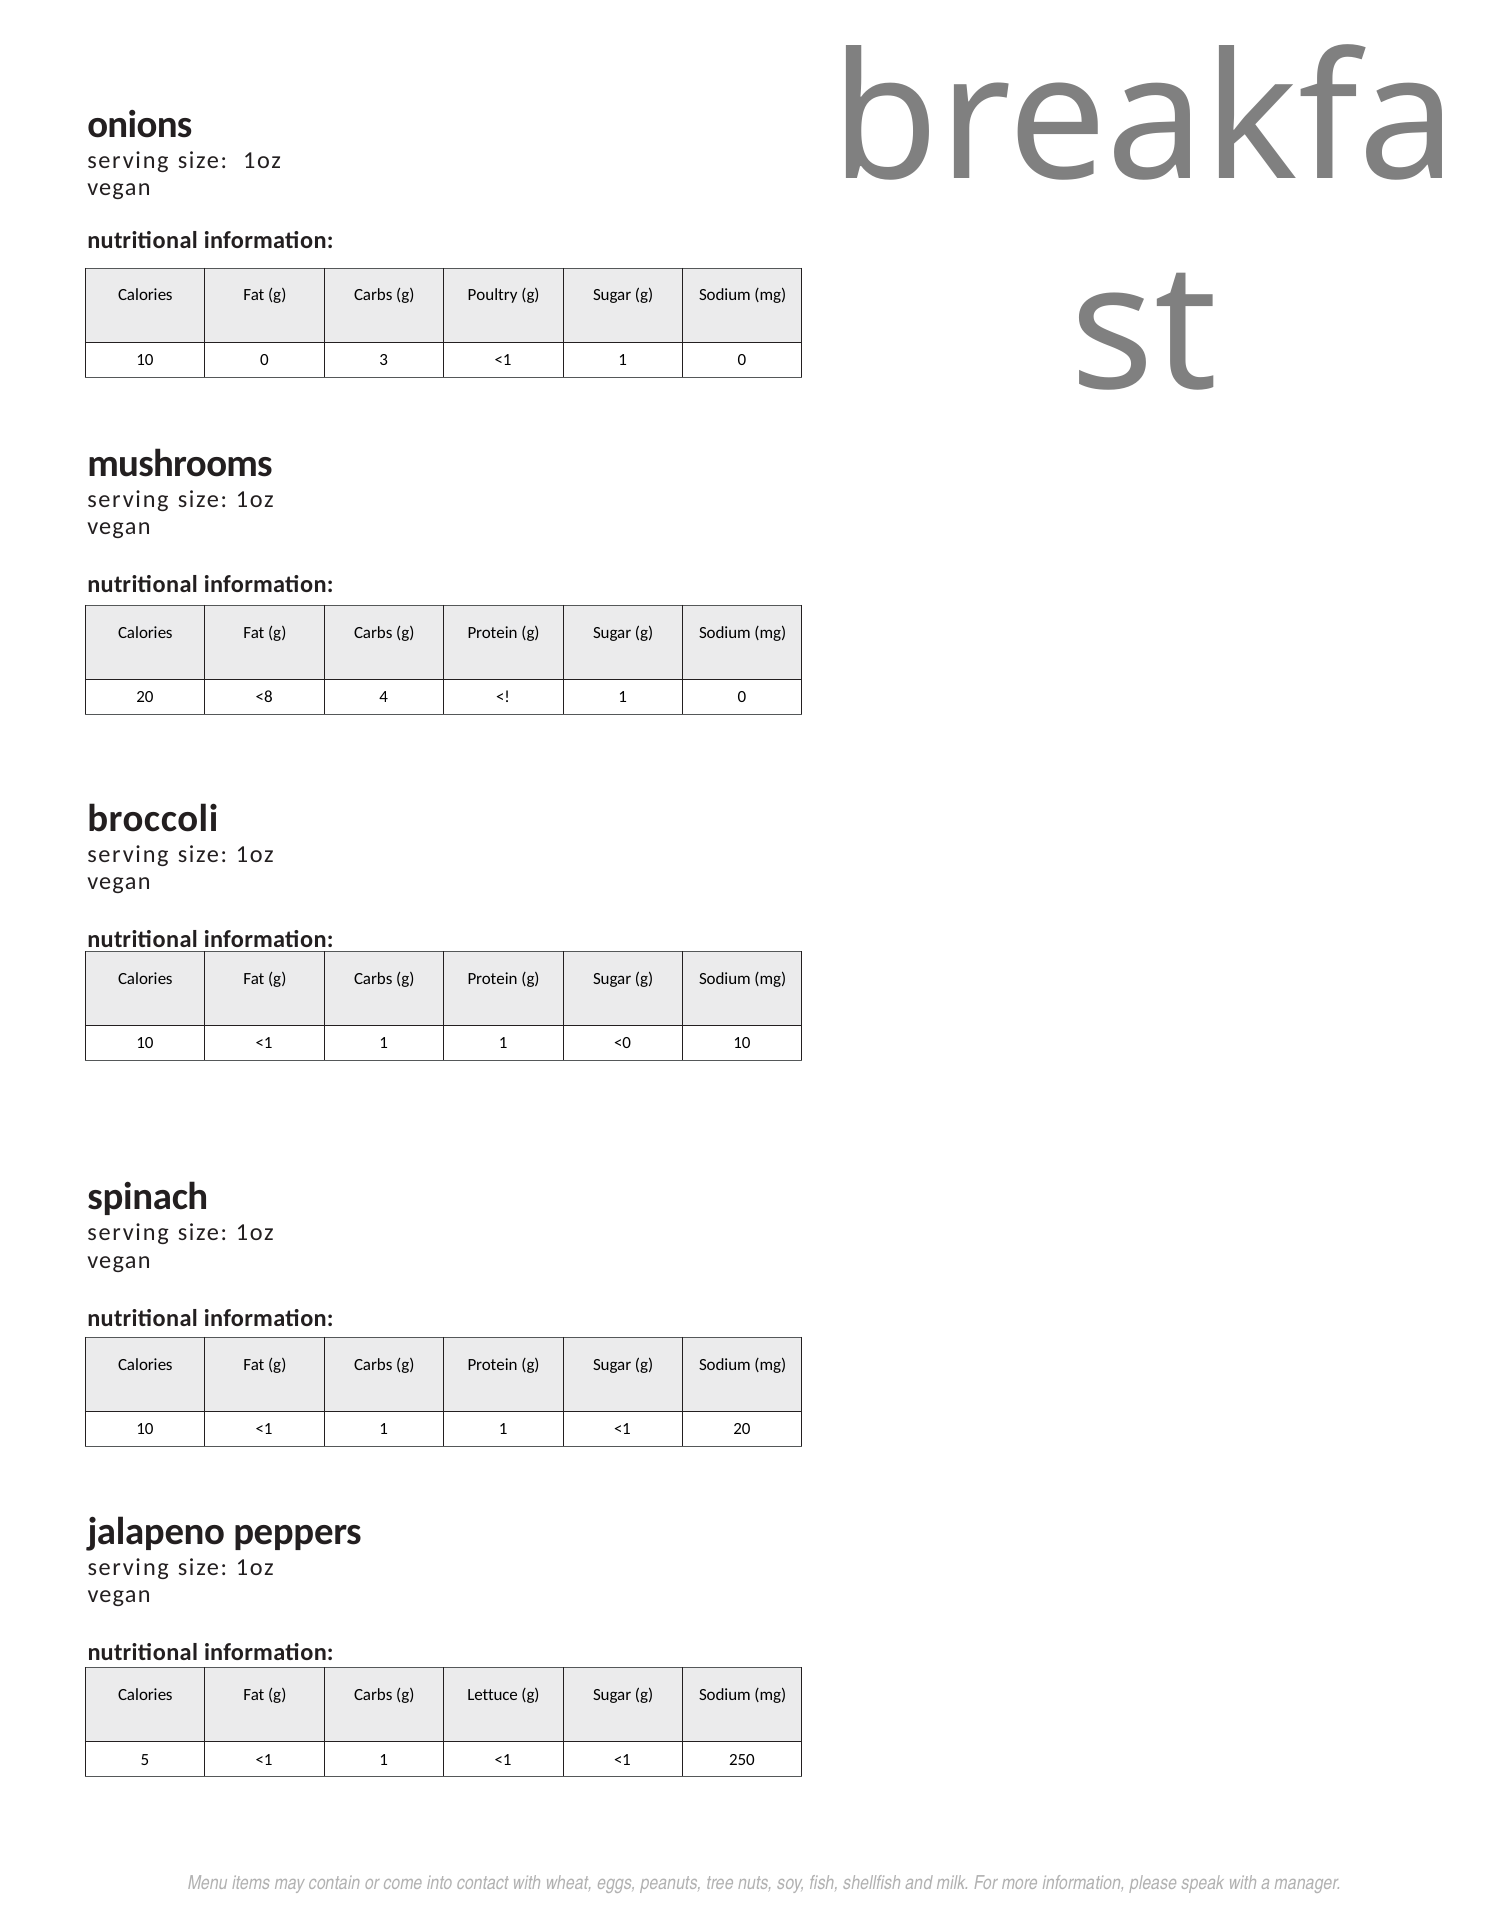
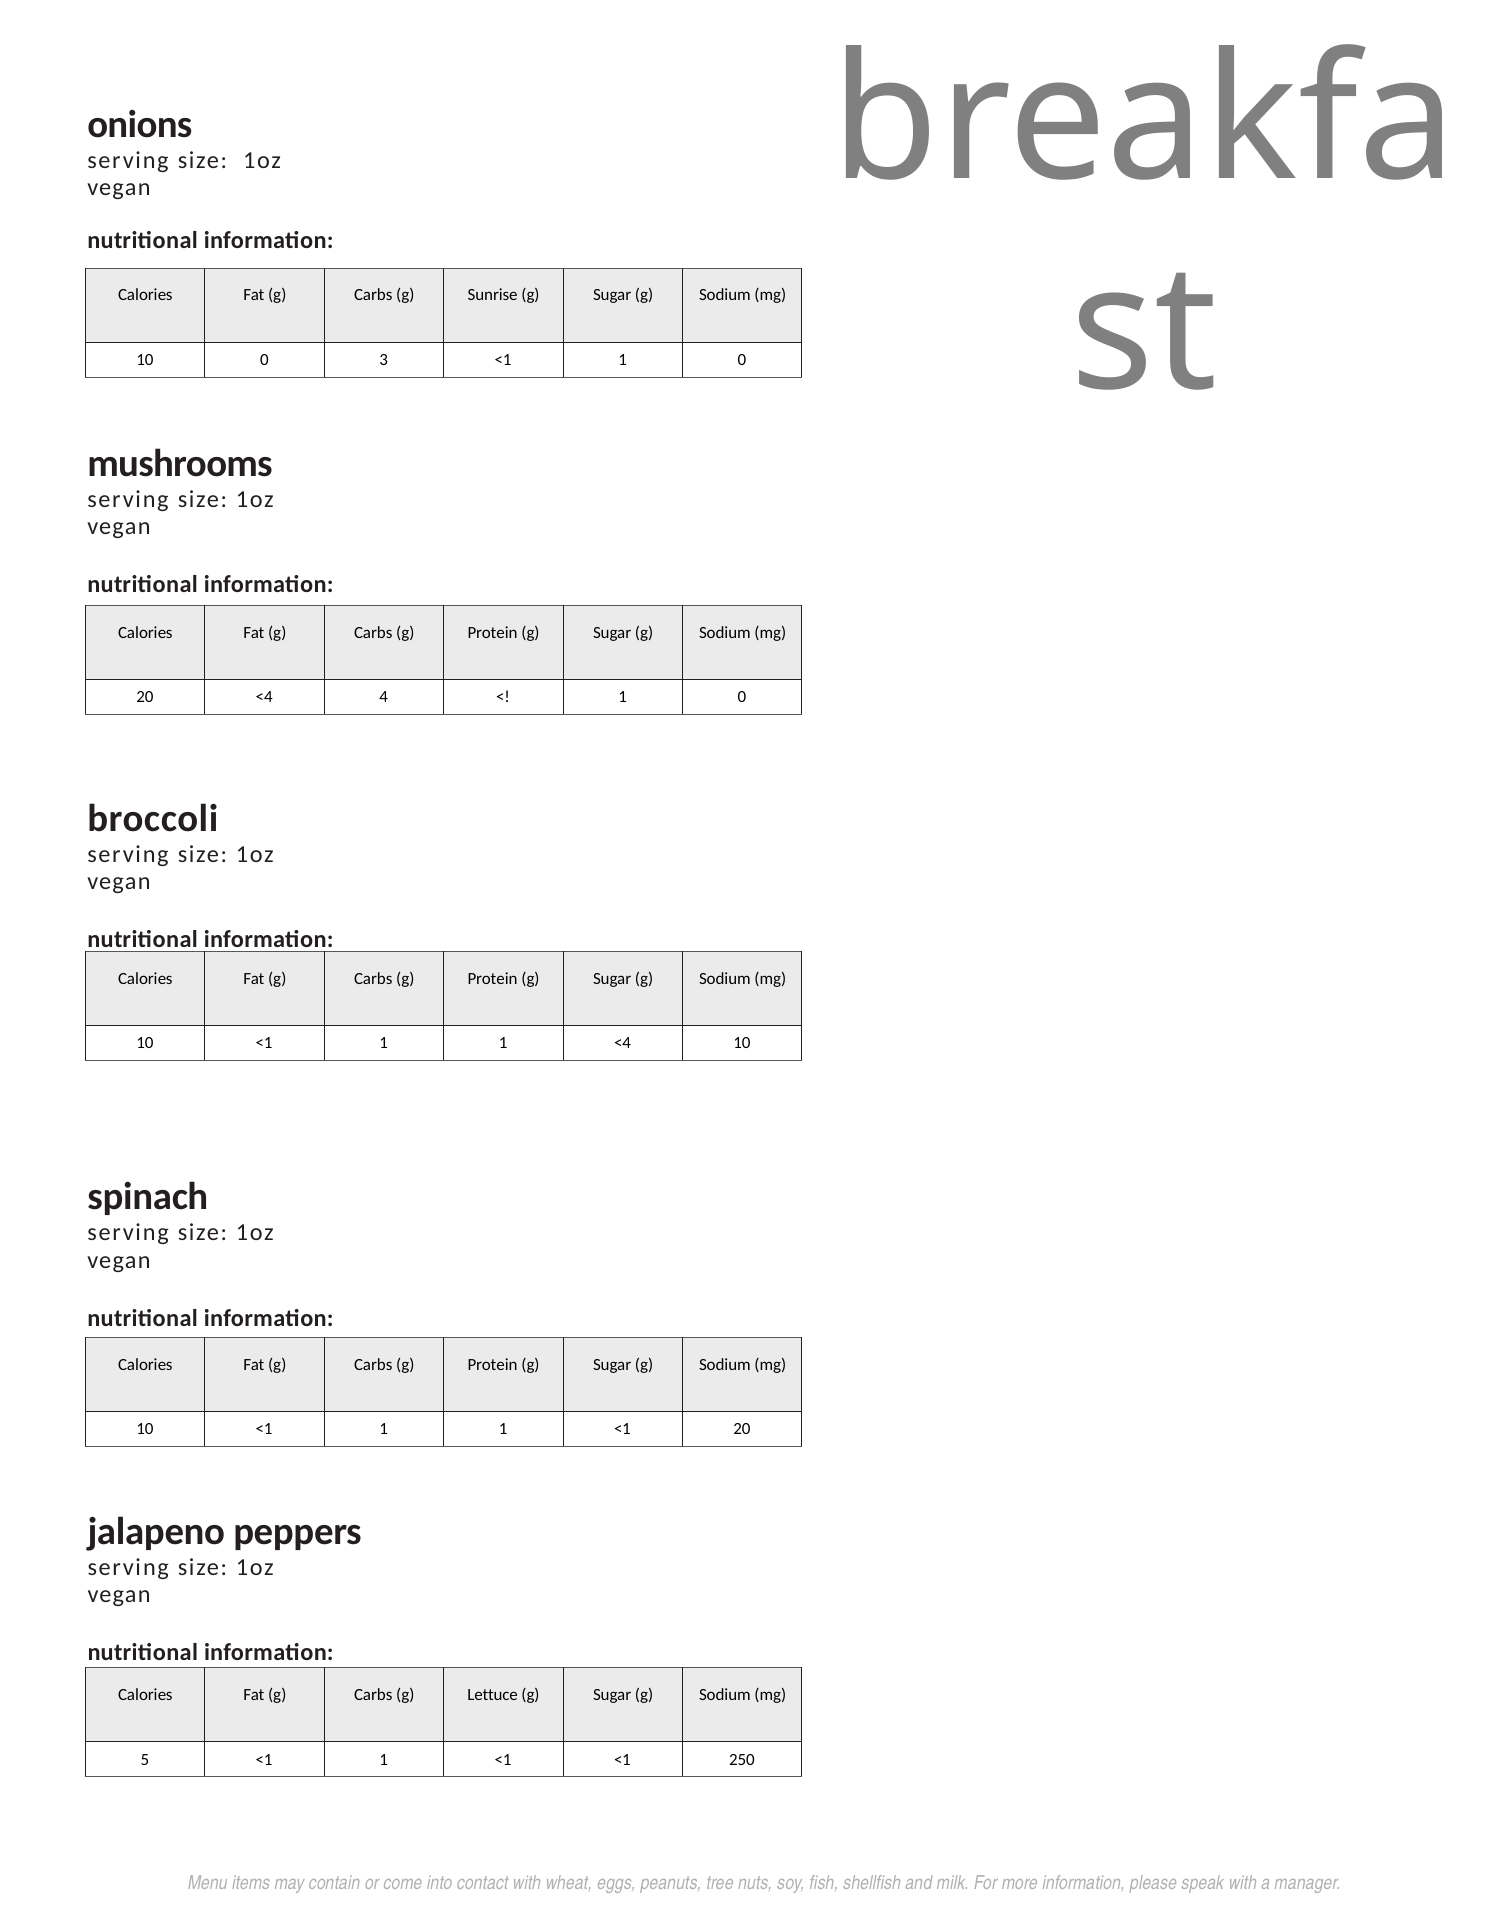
Poultry: Poultry -> Sunrise (493, 295)
20 <8: <8 -> <4 (264, 697)
1 <0: <0 -> <4 (622, 1043)
